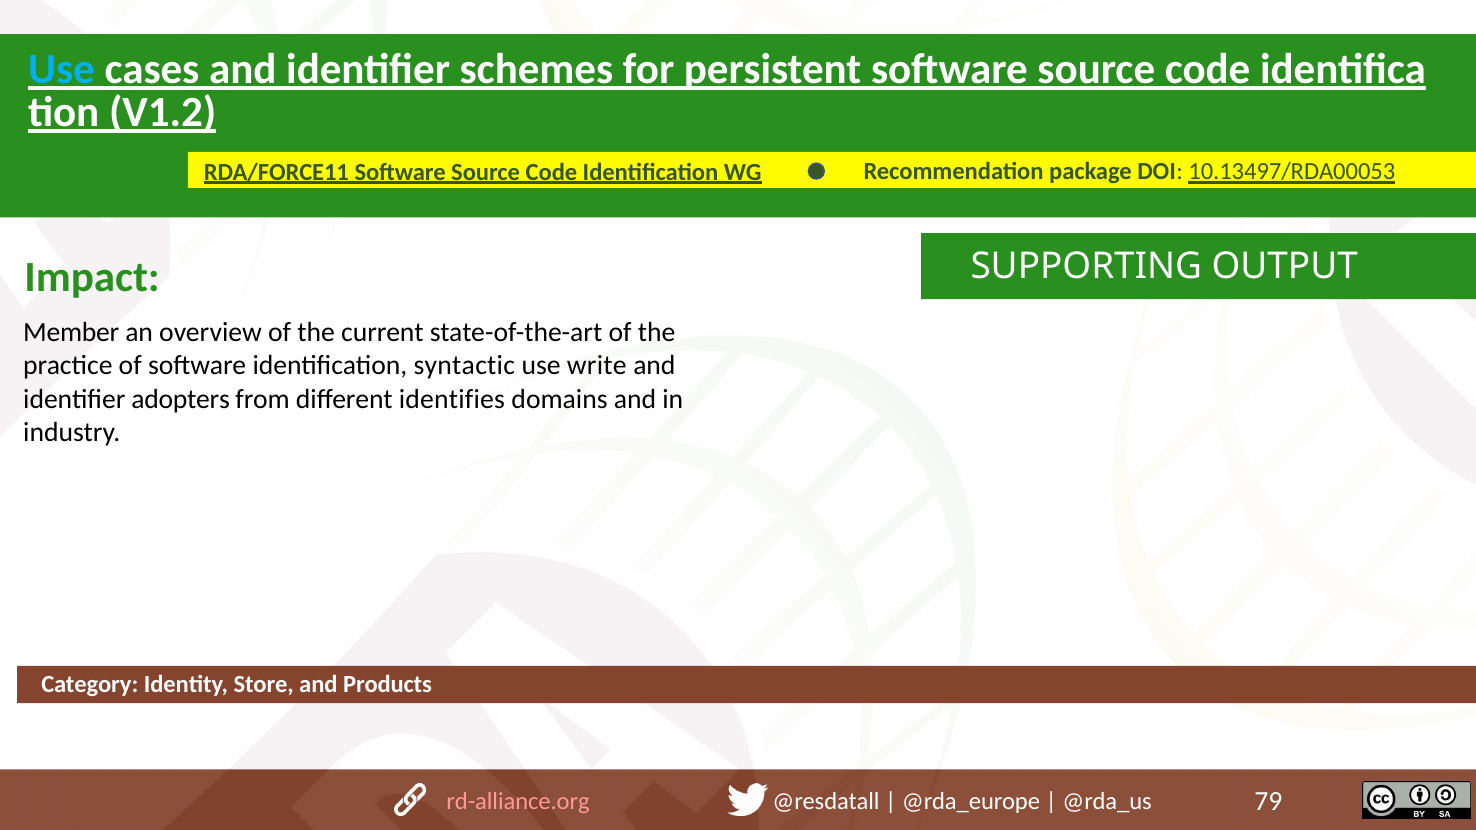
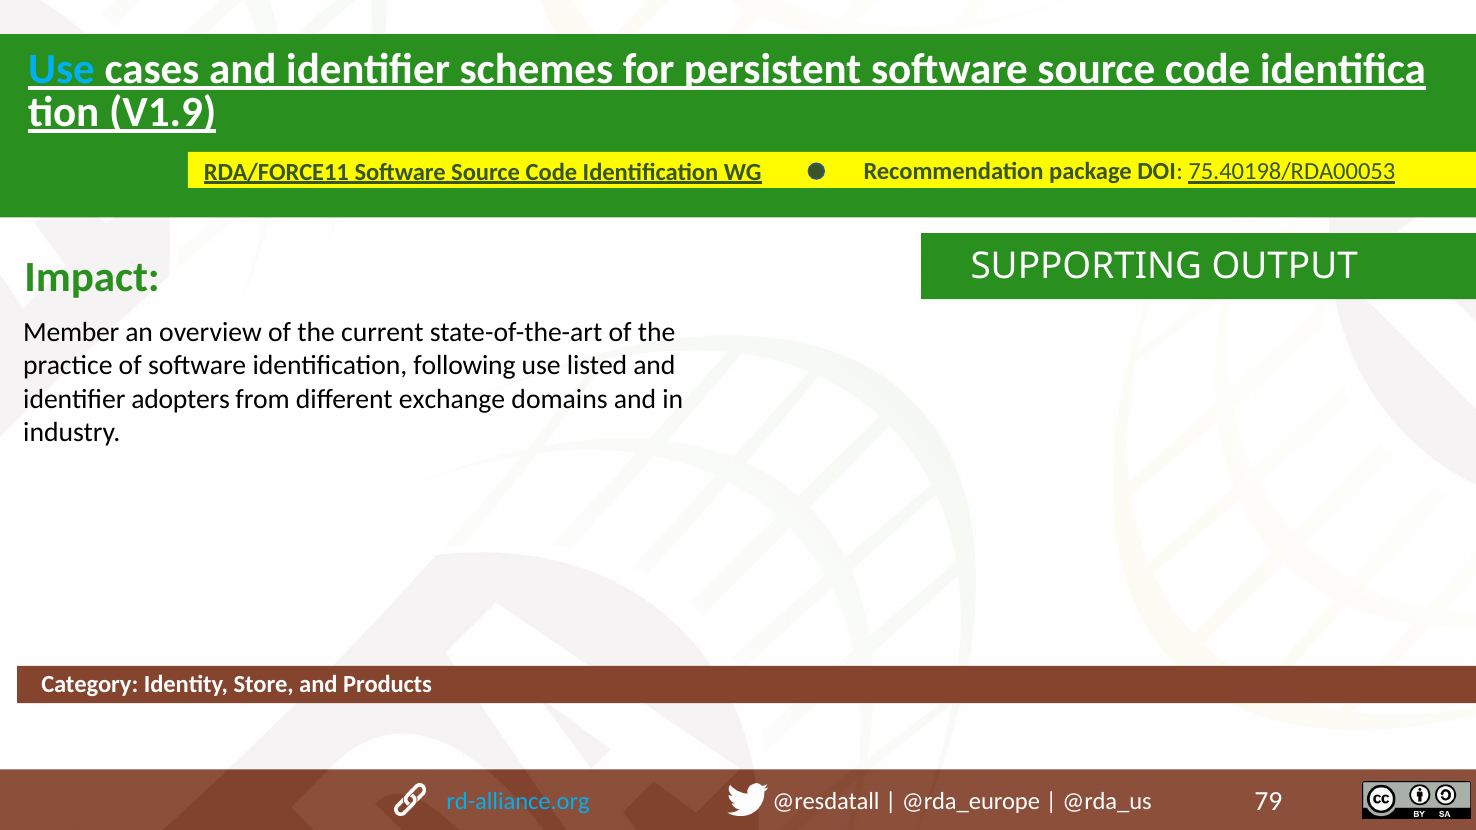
V1.2: V1.2 -> V1.9 (163, 113)
10.13497/RDA00053: 10.13497/RDA00053 -> 75.40198/RDA00053 (1292, 172)
syntactic: syntactic -> following (465, 366)
write: write -> listed (597, 366)
identifies: identifies -> exchange (452, 399)
rd-alliance.org colour: pink -> light blue (518, 801)
